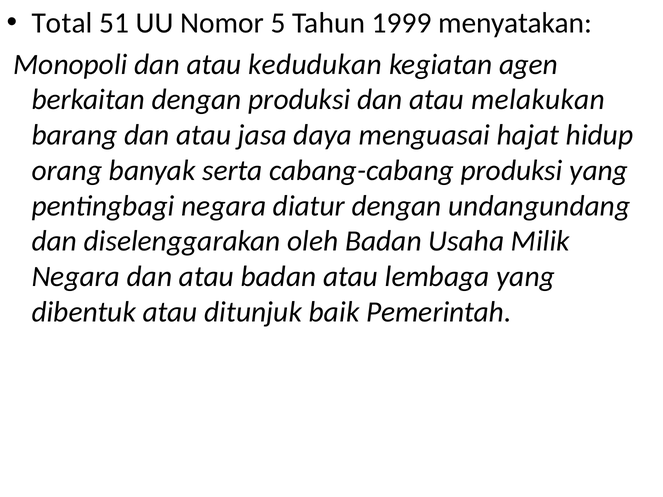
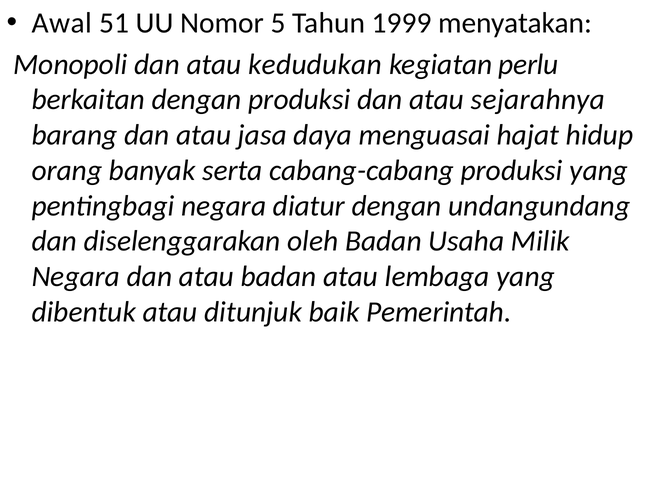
Total: Total -> Awal (62, 23)
agen: agen -> perlu (528, 64)
melakukan: melakukan -> sejarahnya (538, 100)
